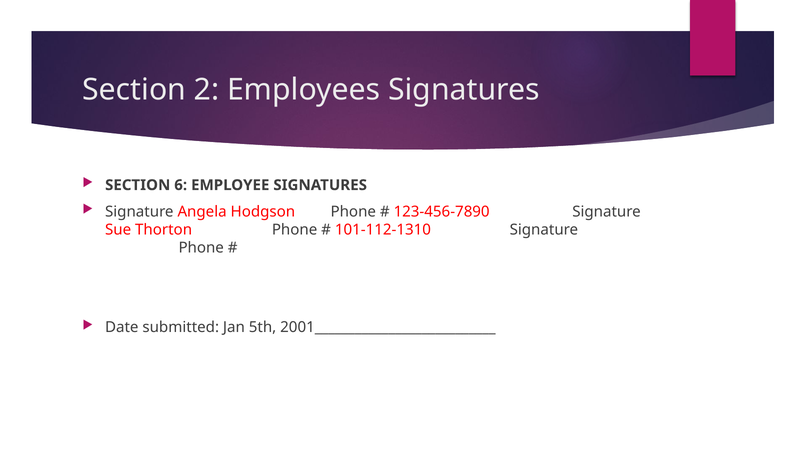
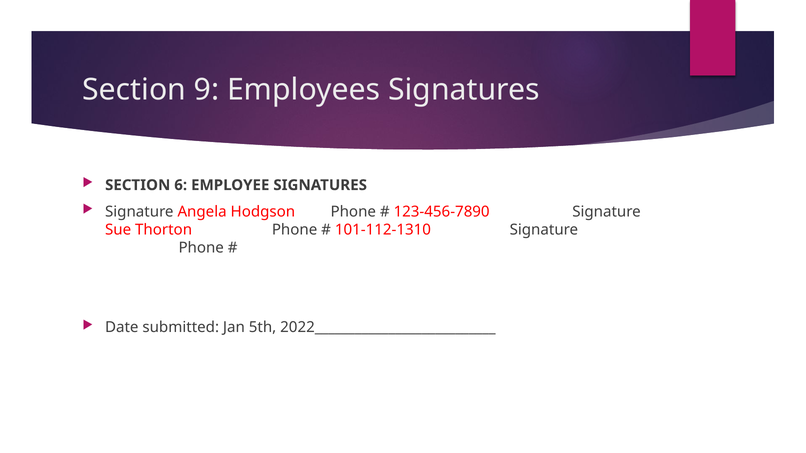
2: 2 -> 9 (207, 90)
2001___________________________: 2001___________________________ -> 2022___________________________ (388, 328)
